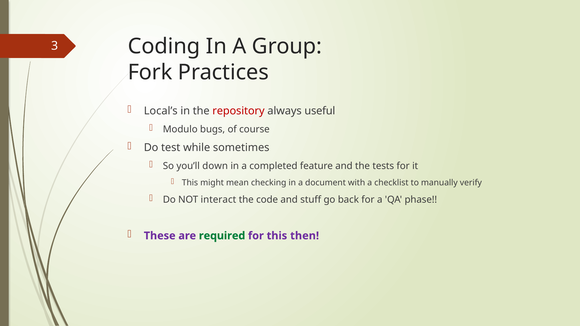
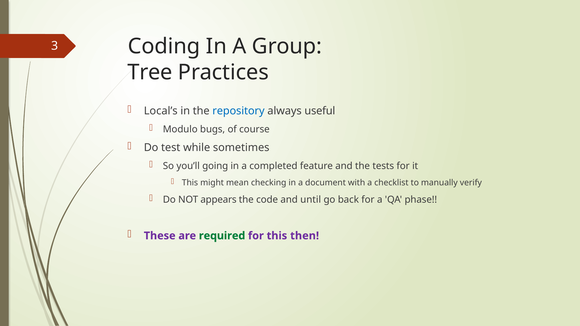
Fork: Fork -> Tree (150, 73)
repository colour: red -> blue (238, 111)
down: down -> going (215, 166)
interact: interact -> appears (219, 200)
stuff: stuff -> until (311, 200)
